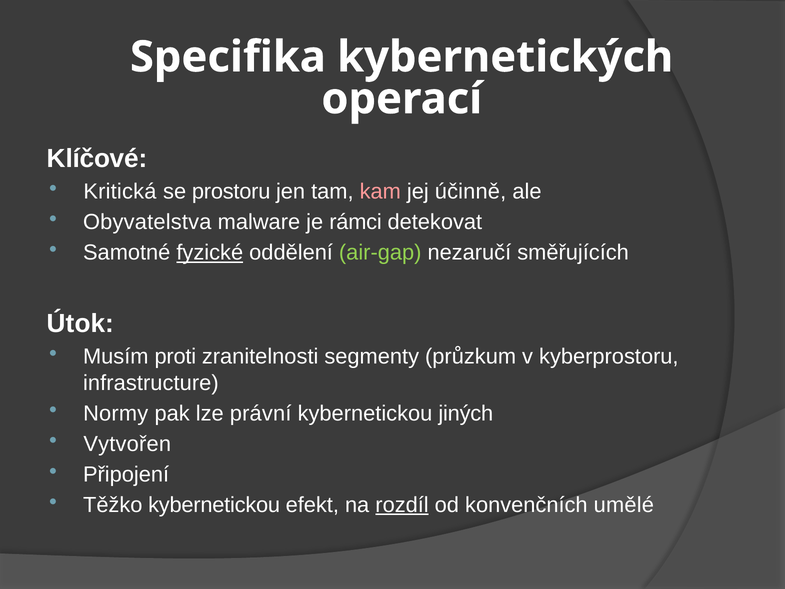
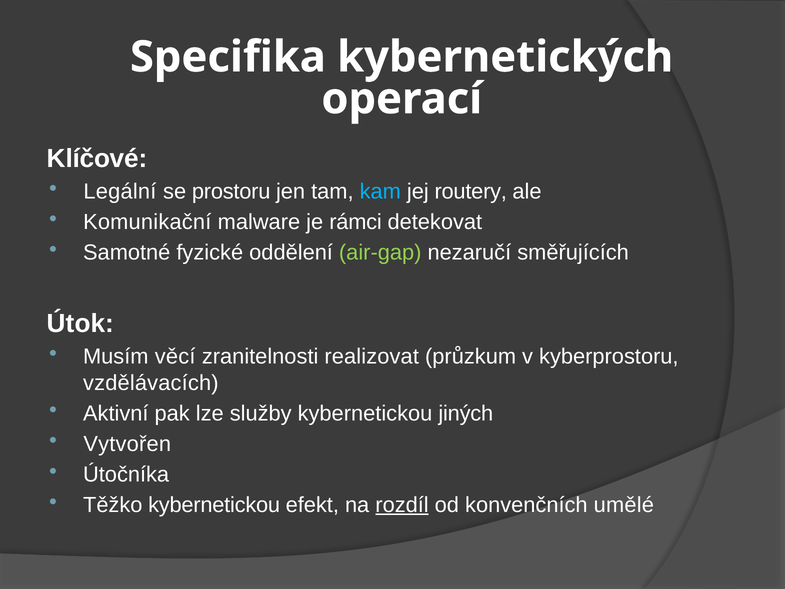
Kritická: Kritická -> Legální (120, 192)
kam colour: pink -> light blue (380, 192)
účinně: účinně -> routery (471, 192)
Obyvatelstva: Obyvatelstva -> Komunikační (147, 222)
fyzické underline: present -> none (210, 253)
proti: proti -> věcí (175, 356)
segmenty: segmenty -> realizovat (372, 356)
infrastructure: infrastructure -> vzdělávacích (151, 383)
Normy: Normy -> Aktivní (116, 413)
právní: právní -> služby (261, 413)
Připojení: Připojení -> Útočníka (126, 474)
